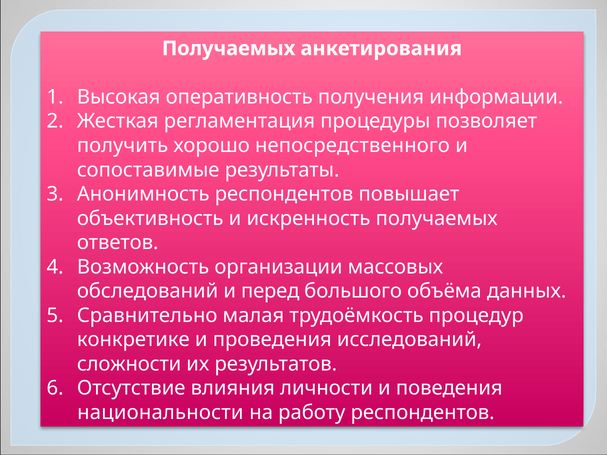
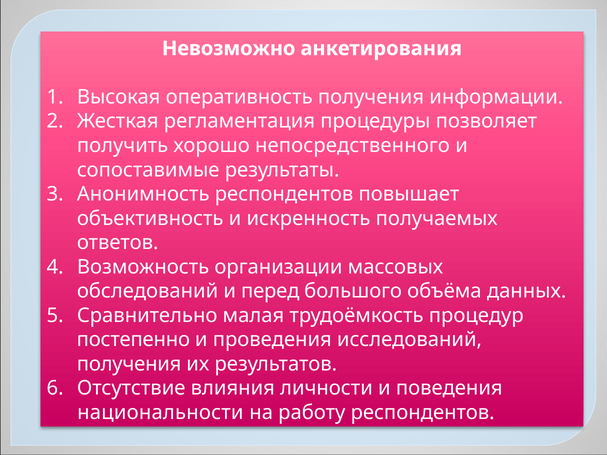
Получаемых: Получаемых -> Невозможно (229, 49)
конкретике: конкретике -> постепенно (133, 340)
сложности: сложности -> получения (129, 364)
